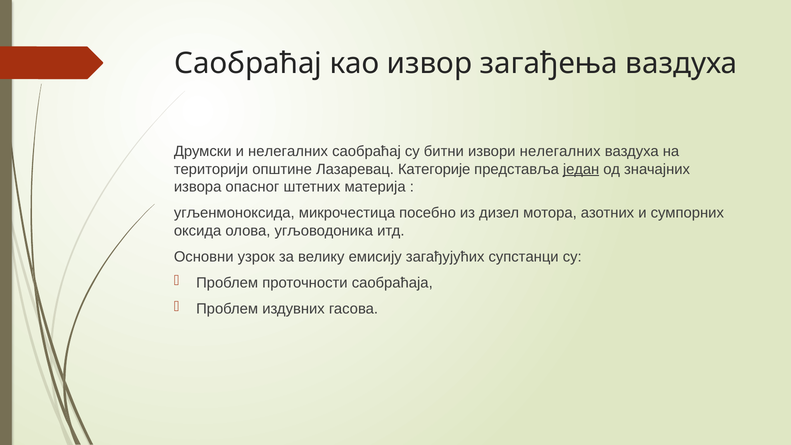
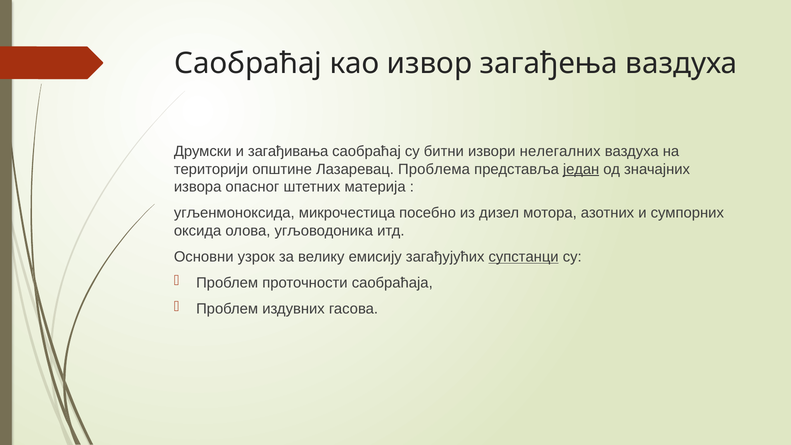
и нелегалних: нелегалних -> загађивања (288, 151)
Категорије: Категорије -> Проблема (434, 169)
супстанци underline: none -> present (524, 257)
